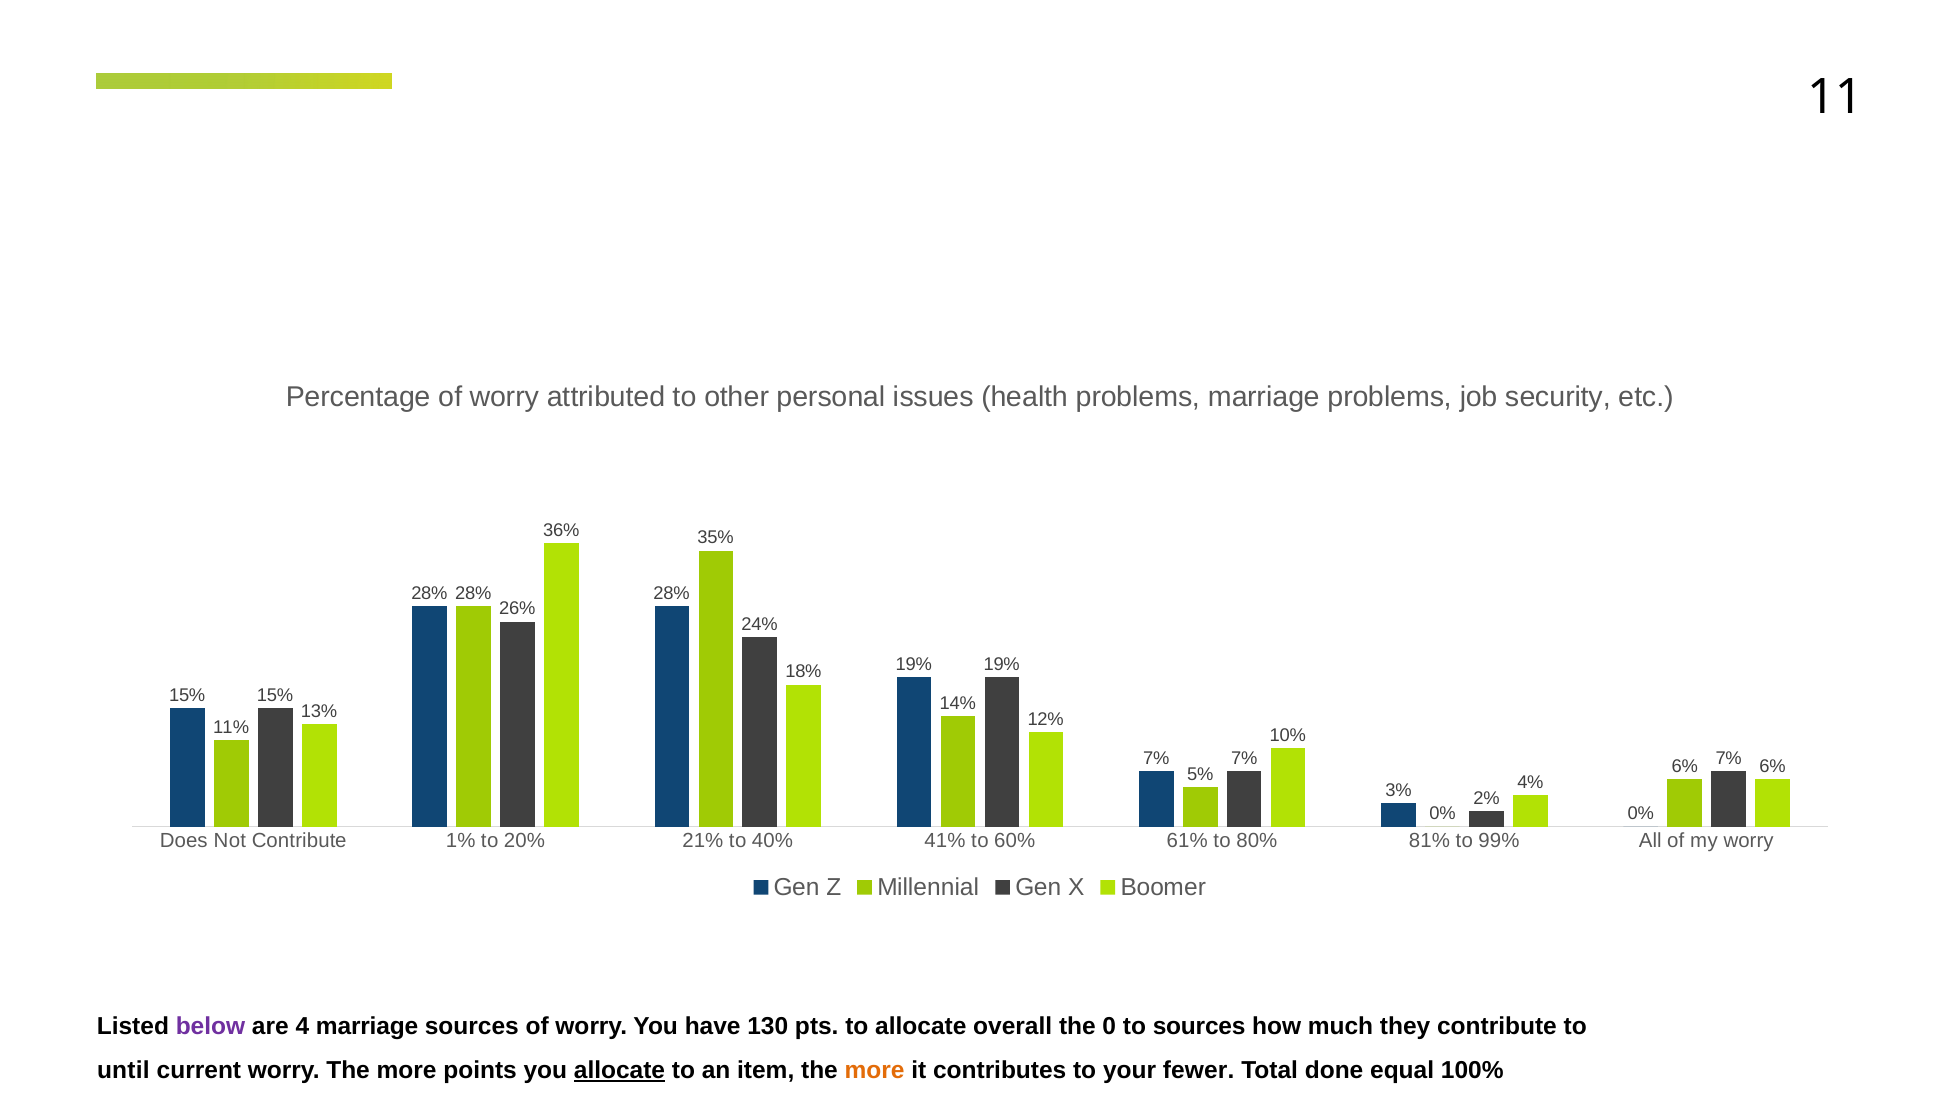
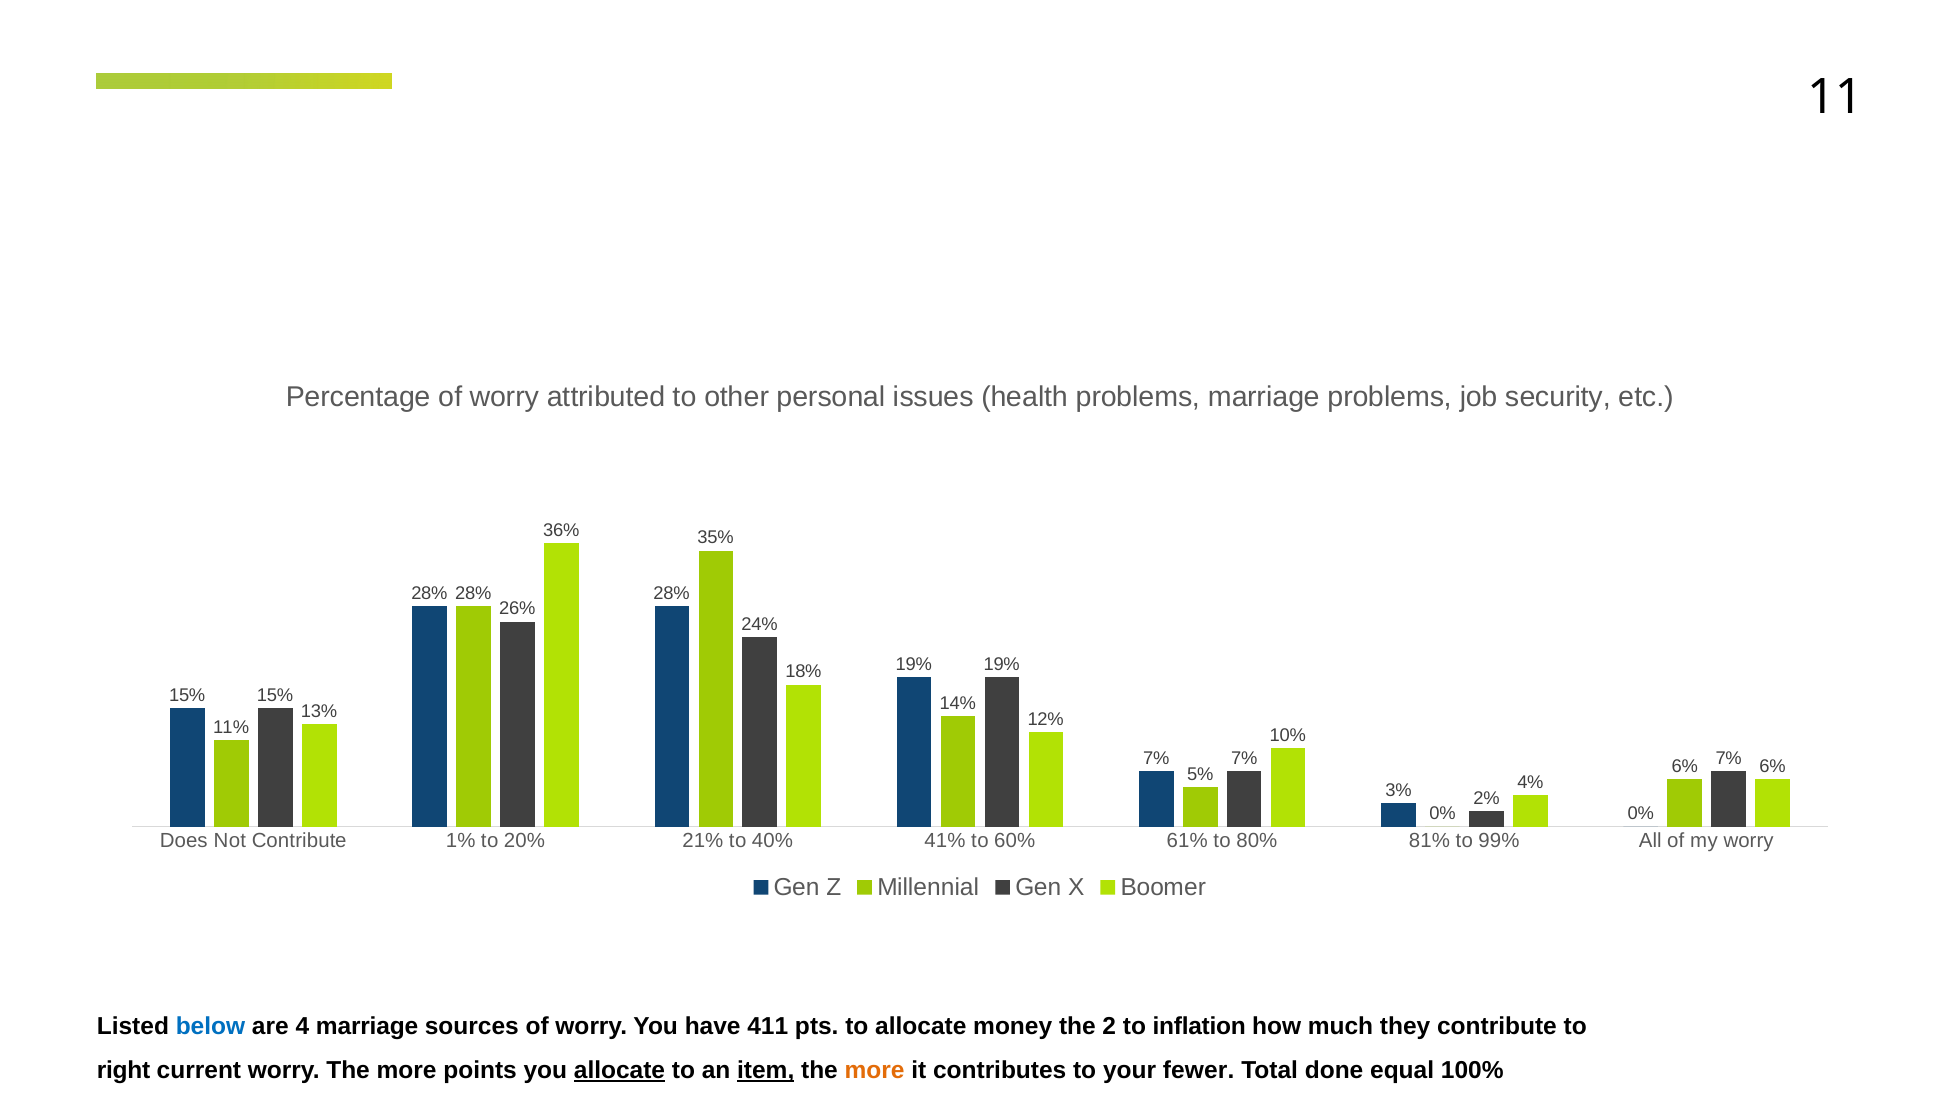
below colour: purple -> blue (210, 1027)
130: 130 -> 411 (768, 1027)
overall: overall -> money (1013, 1027)
0: 0 -> 2 (1109, 1027)
to sources: sources -> inflation (1199, 1027)
until: until -> right (124, 1071)
item underline: none -> present (766, 1071)
